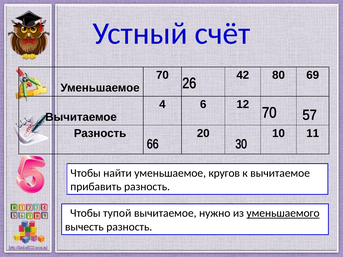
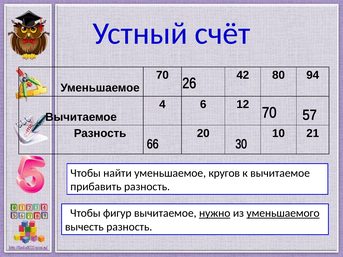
69: 69 -> 94 (313, 75)
11: 11 -> 21 (313, 134)
тупой: тупой -> фигур (117, 213)
нужно underline: none -> present (215, 213)
